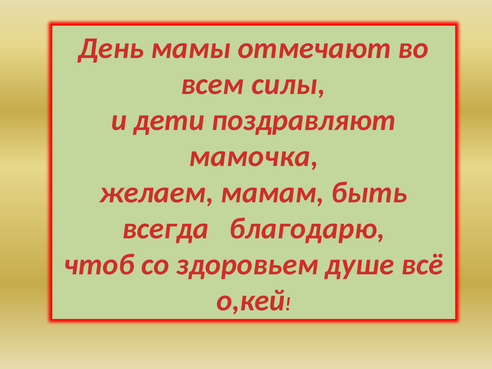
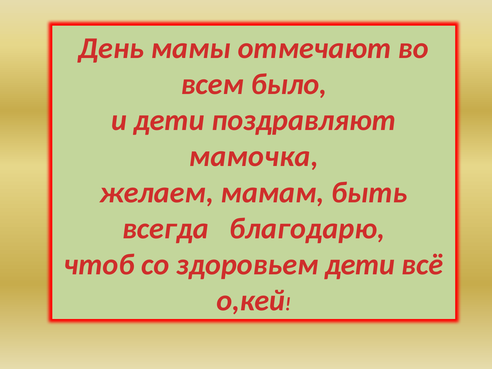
силы: силы -> было (289, 84)
здоровьем душе: душе -> дети (360, 265)
